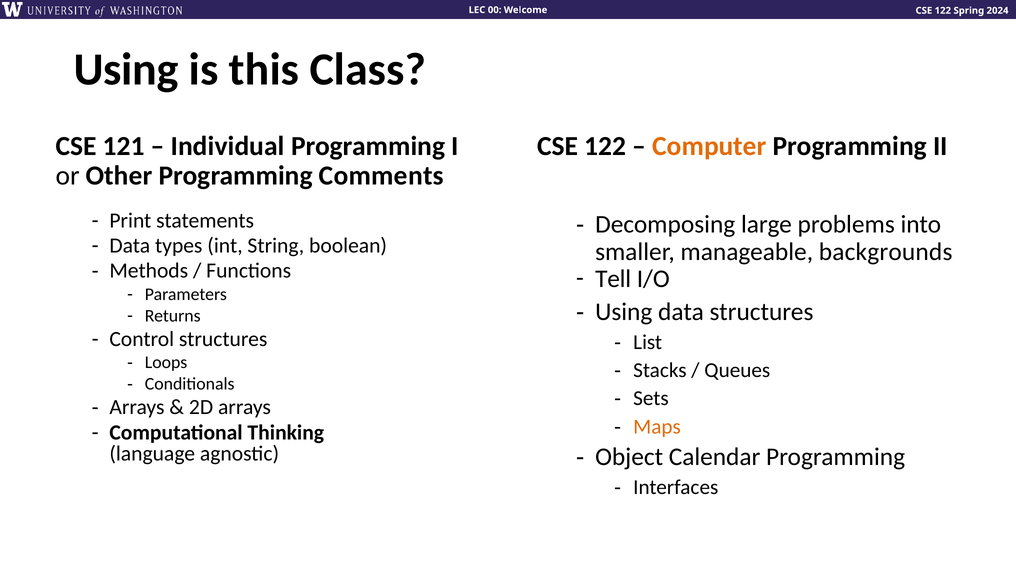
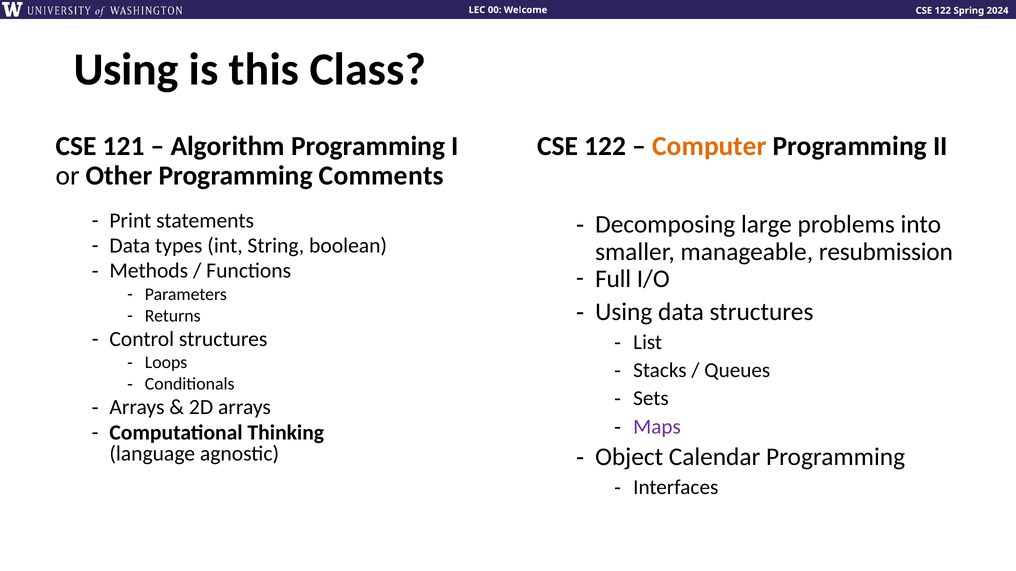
Individual: Individual -> Algorithm (228, 146)
backgrounds: backgrounds -> resubmission (886, 252)
Tell: Tell -> Full (613, 279)
Maps colour: orange -> purple (657, 427)
